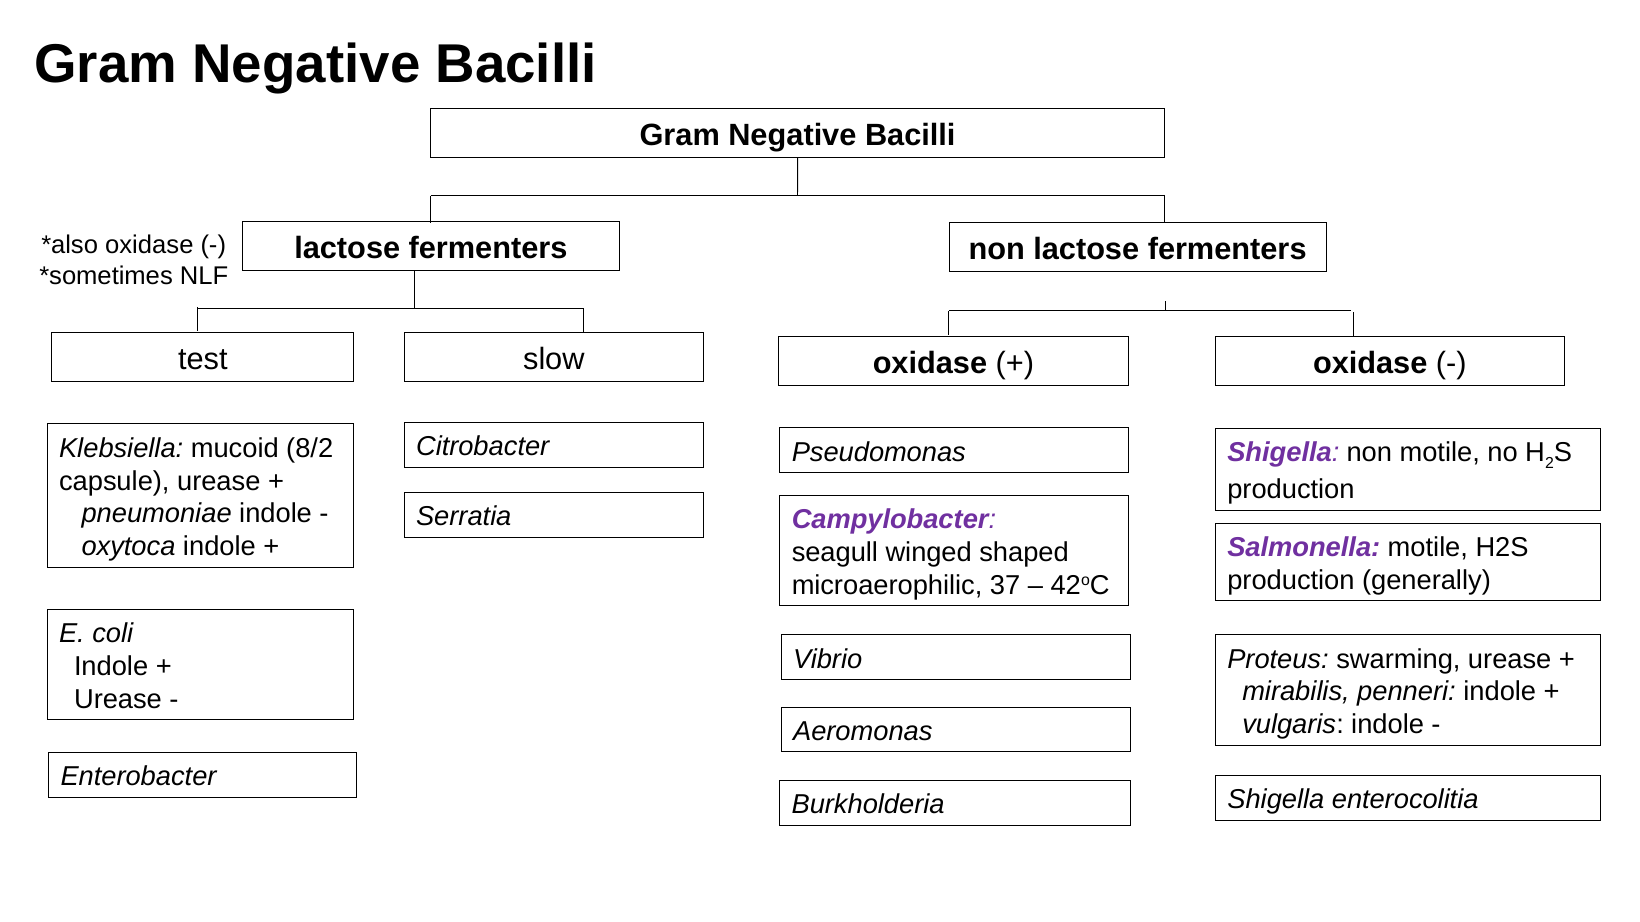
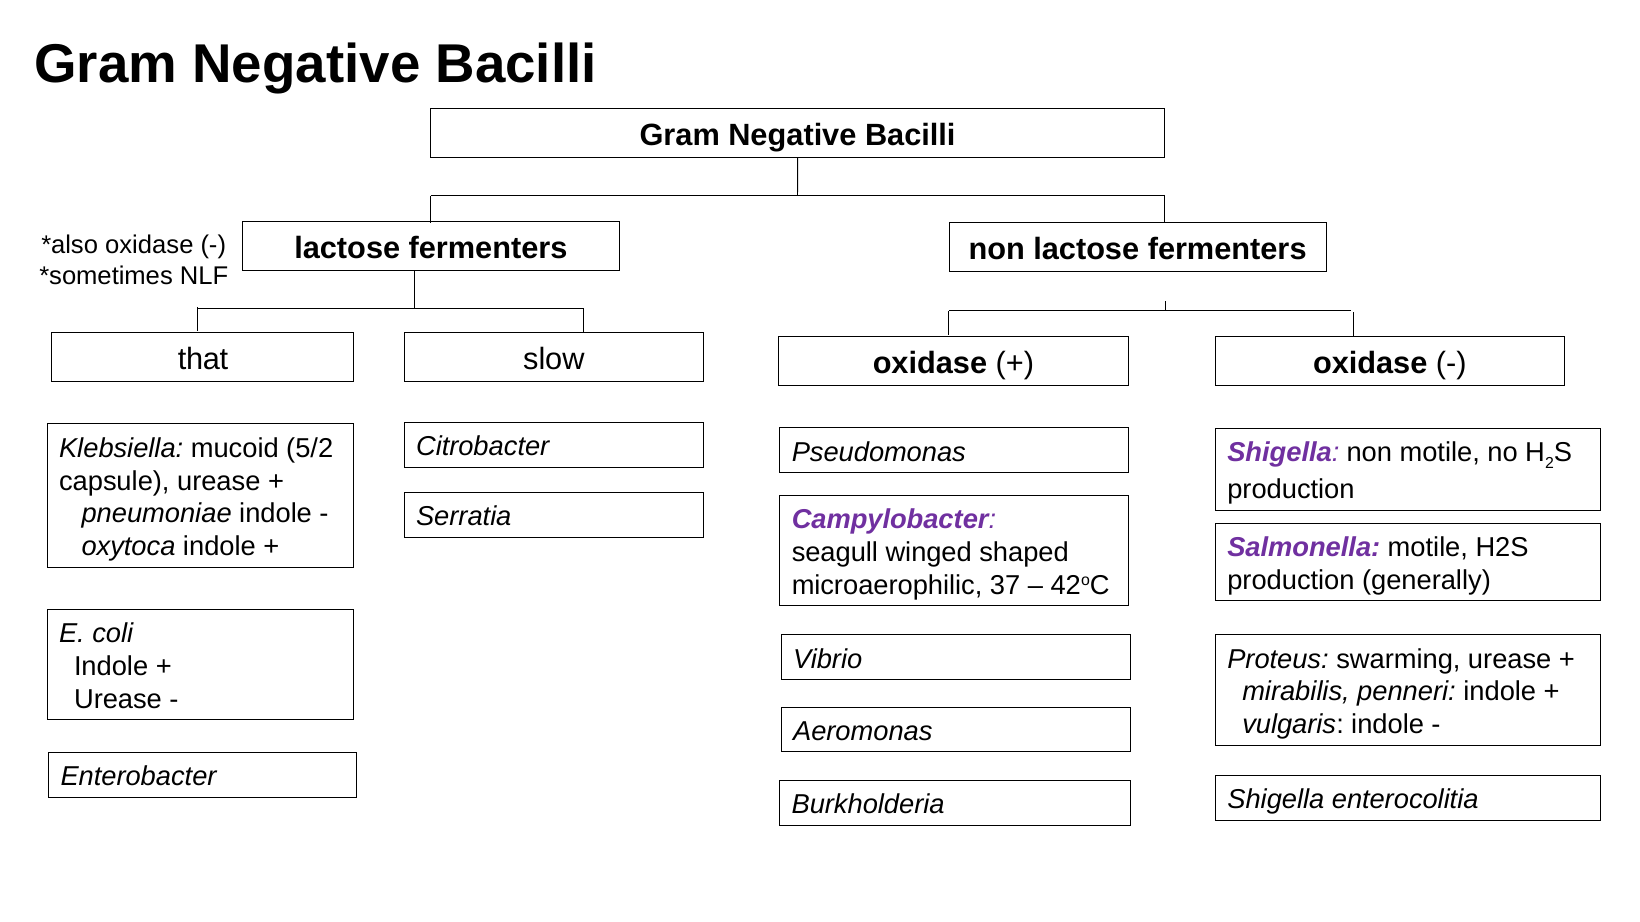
test: test -> that (203, 359)
8/2: 8/2 -> 5/2 (310, 449)
